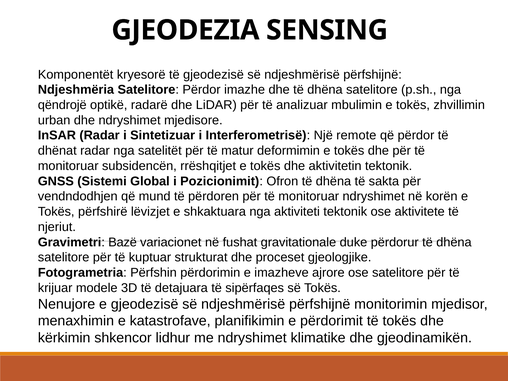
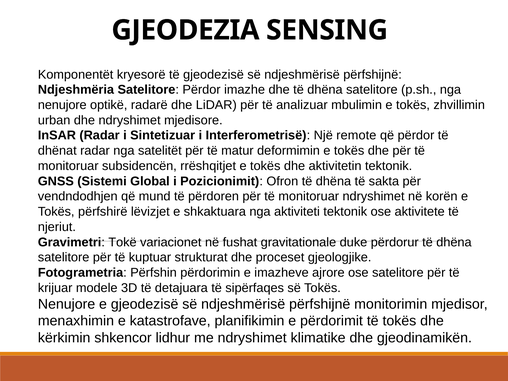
qëndrojë: qëndrojë -> nenujore (62, 105)
Bazë: Bazë -> Tokë (123, 242)
